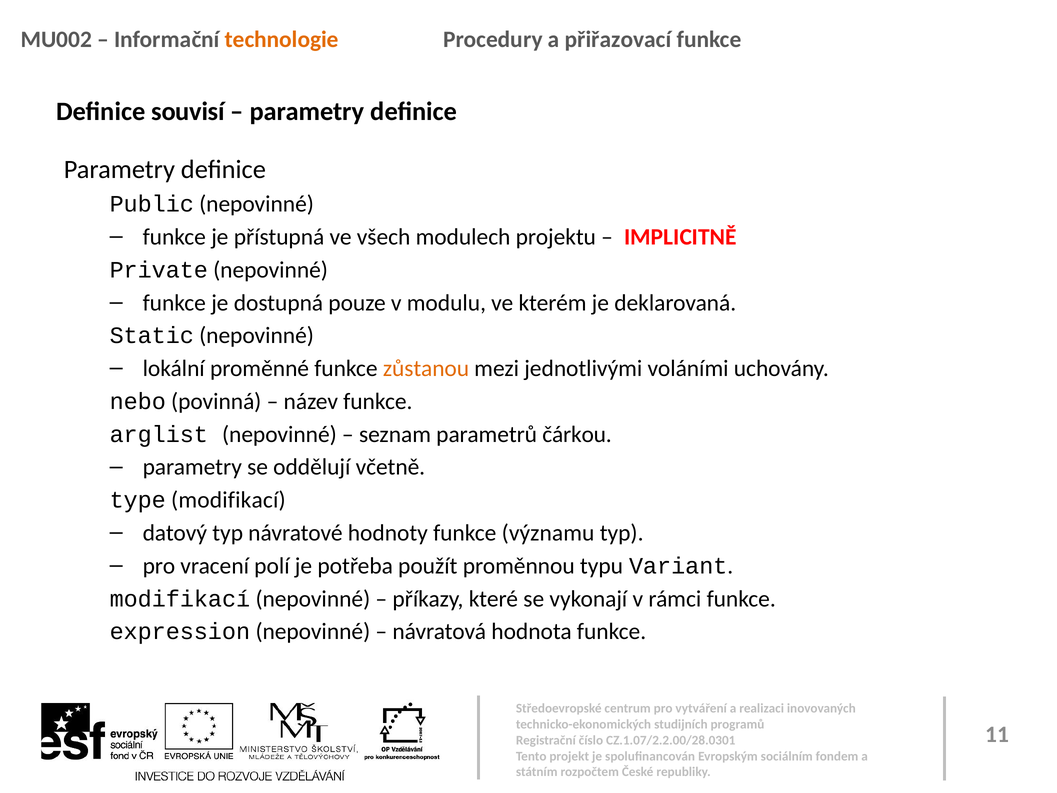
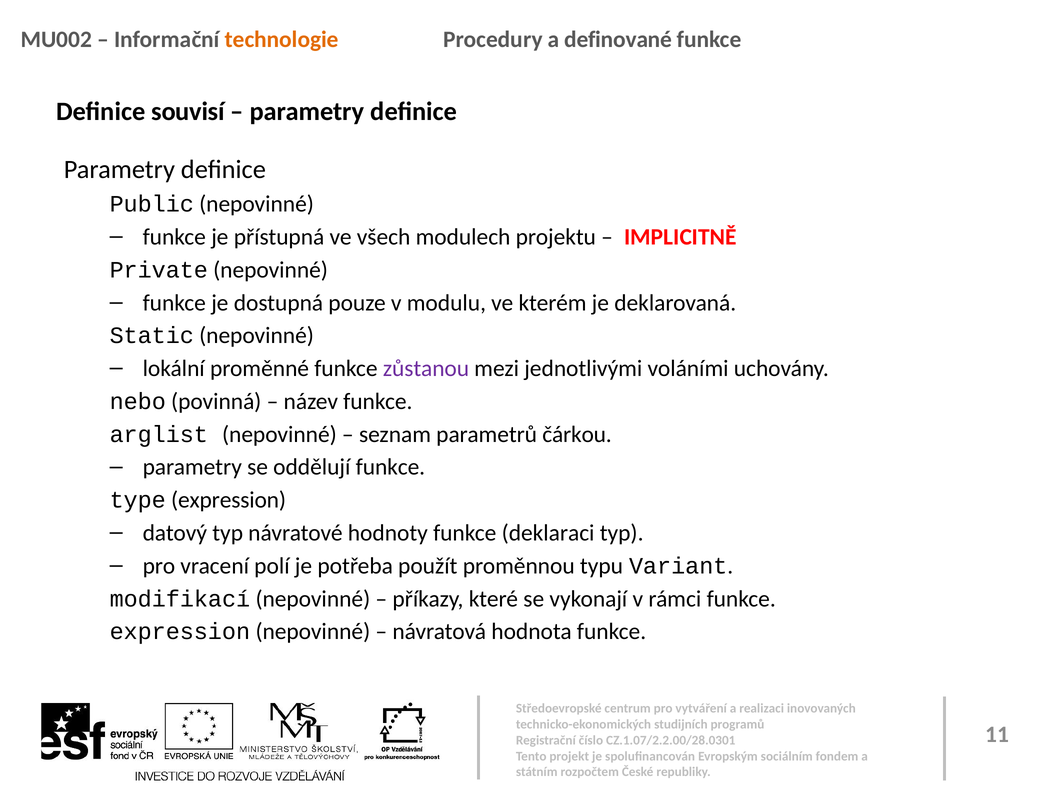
přiřazovací: přiřazovací -> definované (618, 39)
zůstanou colour: orange -> purple (426, 368)
oddělují včetně: včetně -> funkce (390, 467)
type modifikací: modifikací -> expression (229, 500)
významu: významu -> deklaraci (548, 533)
